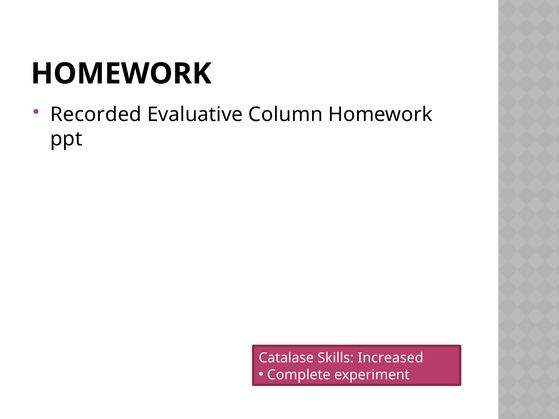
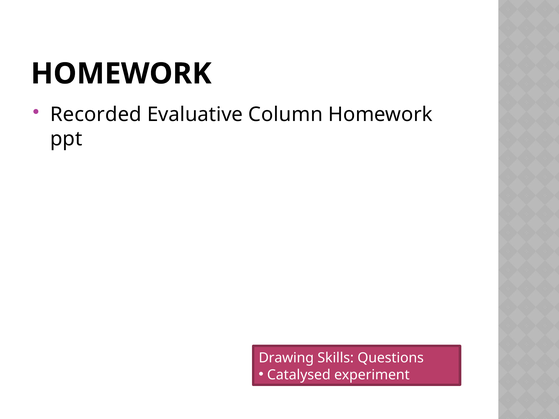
Catalase: Catalase -> Drawing (286, 358)
Increased: Increased -> Questions (391, 358)
Complete: Complete -> Catalysed (299, 375)
